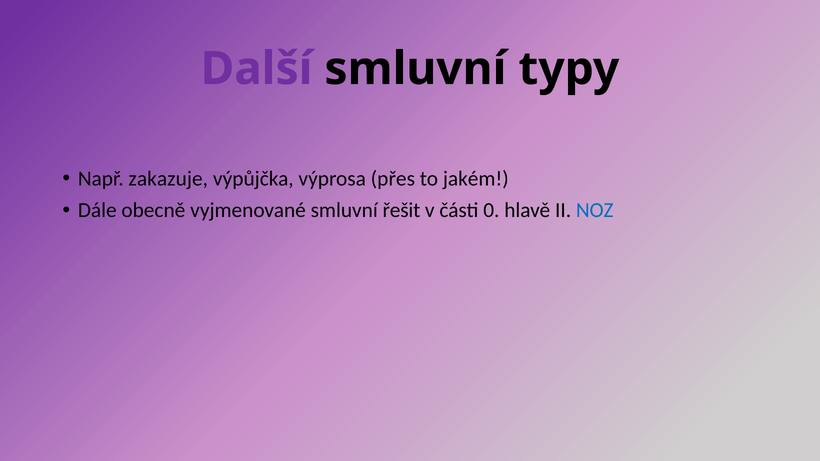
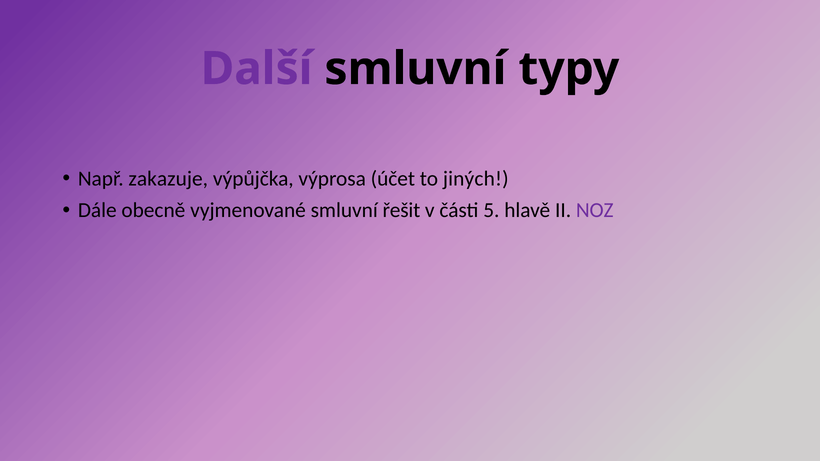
přes: přes -> účet (393, 179)
jakém: jakém -> jiných (476, 179)
0: 0 -> 5 (491, 210)
NOZ colour: blue -> purple (595, 210)
